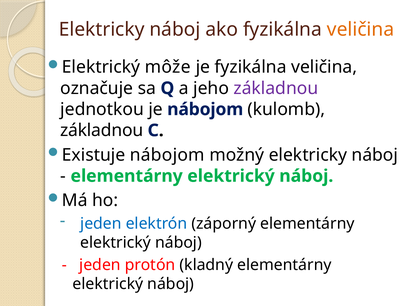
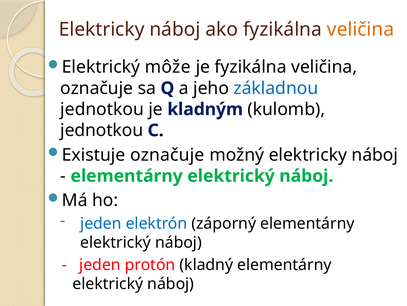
základnou colour: purple -> blue (276, 88)
je nábojom: nábojom -> kladným (205, 109)
základnou: základnou -> jednotkou (102, 130)
Existuje nábojom: nábojom -> označuje (167, 155)
